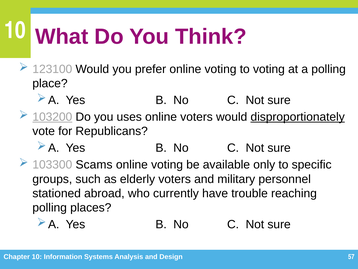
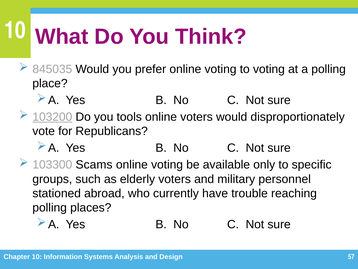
123100: 123100 -> 845035 (52, 69)
uses: uses -> tools (129, 117)
disproportionately underline: present -> none (298, 117)
